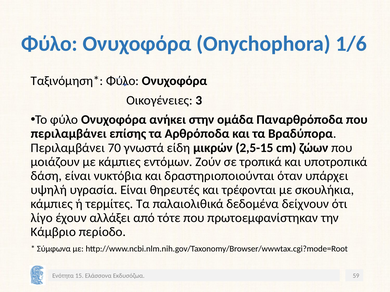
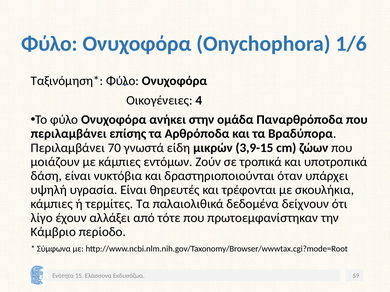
3: 3 -> 4 (199, 100)
2,5-15: 2,5-15 -> 3,9-15 (254, 148)
